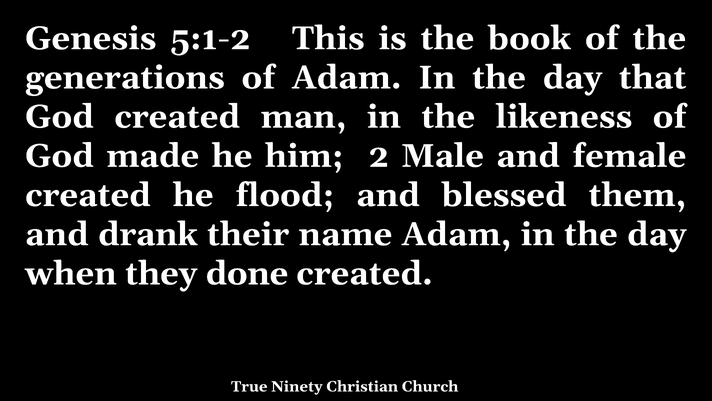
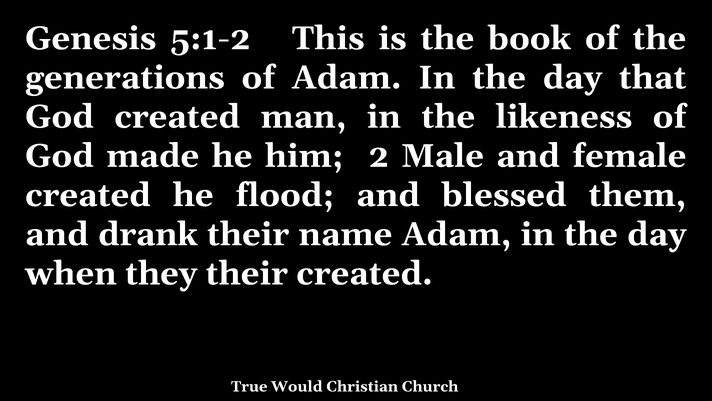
they done: done -> their (247, 273)
Ninety: Ninety -> Would (297, 386)
